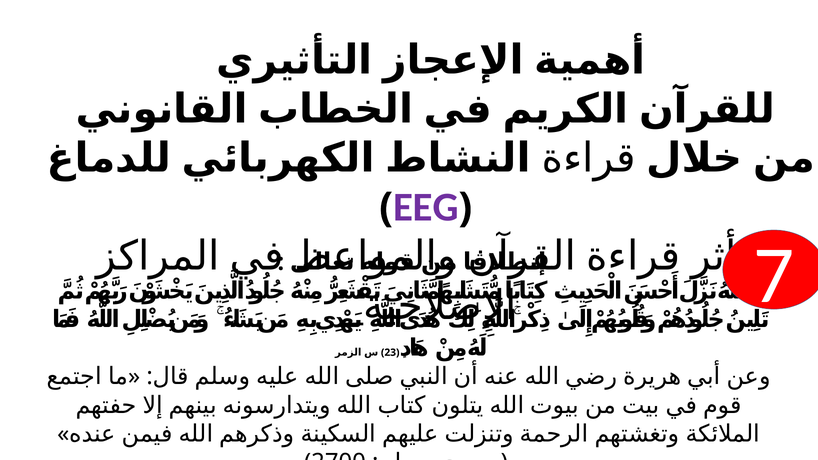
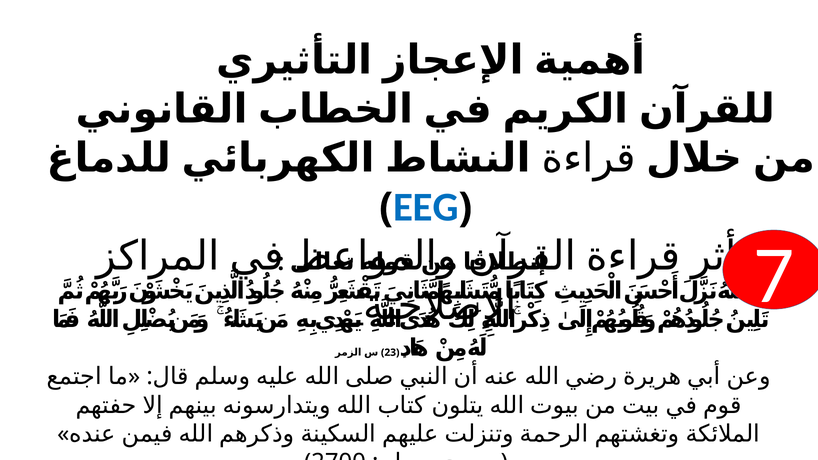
EEG colour: purple -> blue (426, 207)
